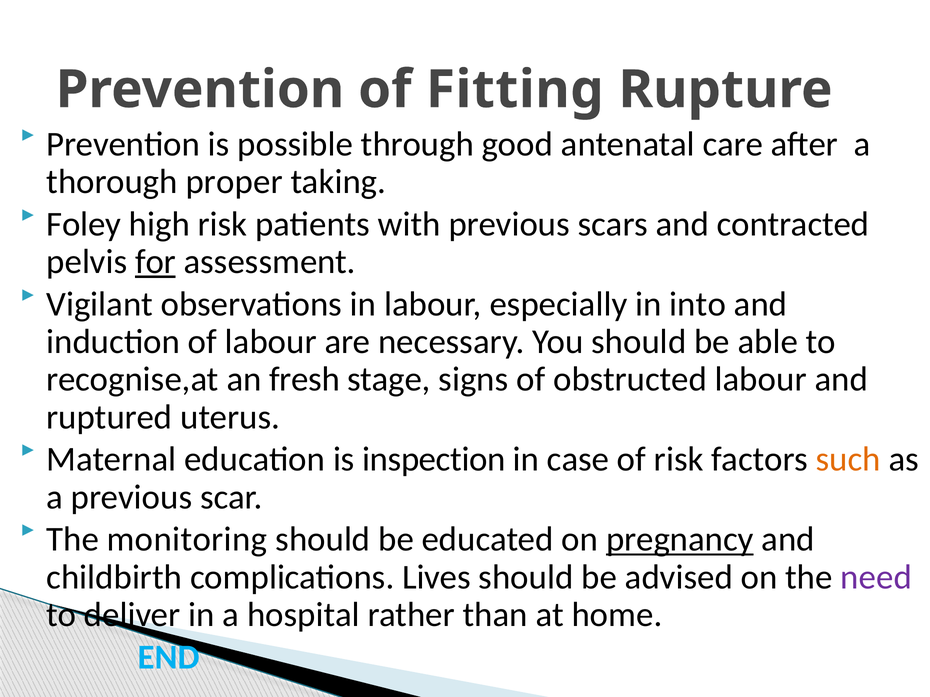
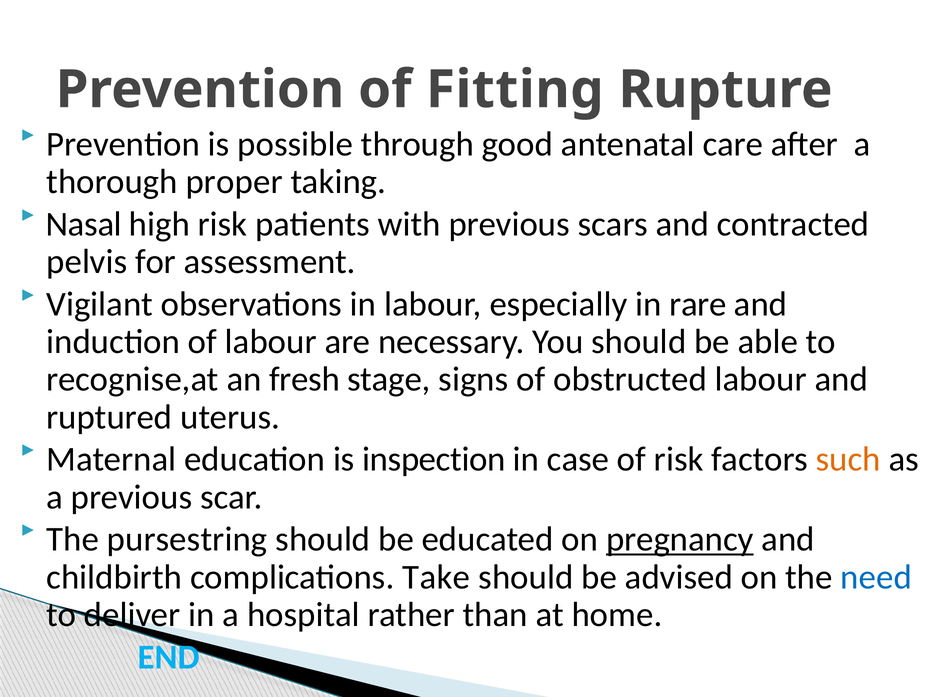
Foley: Foley -> Nasal (84, 224)
for underline: present -> none (156, 262)
into: into -> rare (698, 304)
monitoring: monitoring -> pursestring (187, 540)
Lives: Lives -> Take (436, 577)
need colour: purple -> blue (876, 577)
